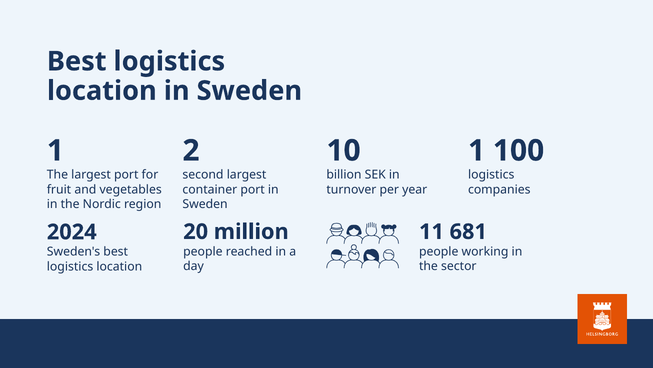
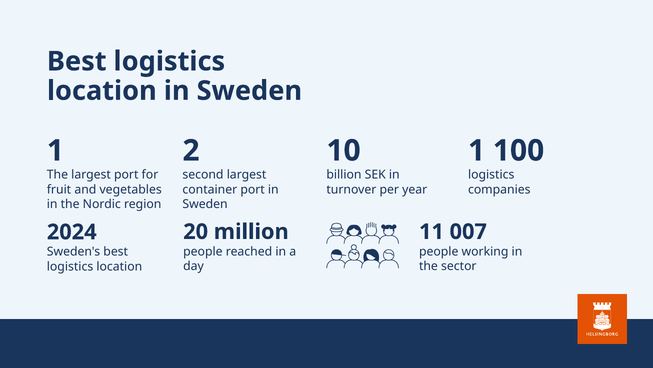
681: 681 -> 007 (468, 231)
